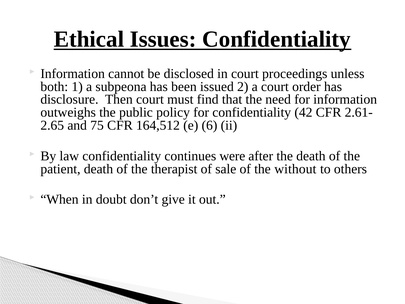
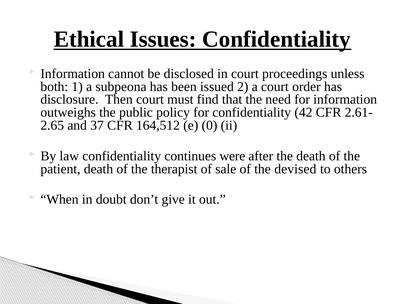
75: 75 -> 37 (97, 125)
6: 6 -> 0 (209, 125)
without: without -> devised (295, 169)
